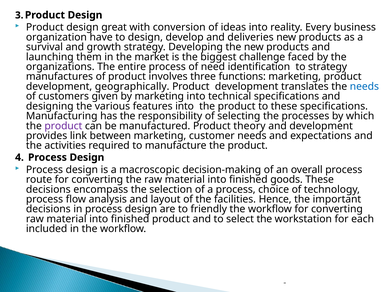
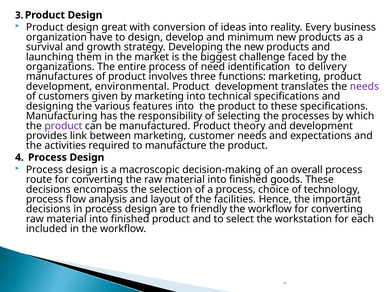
deliveries: deliveries -> minimum (251, 37)
to strategy: strategy -> delivery (327, 67)
geographically: geographically -> environmental (132, 87)
needs colour: blue -> purple (364, 87)
